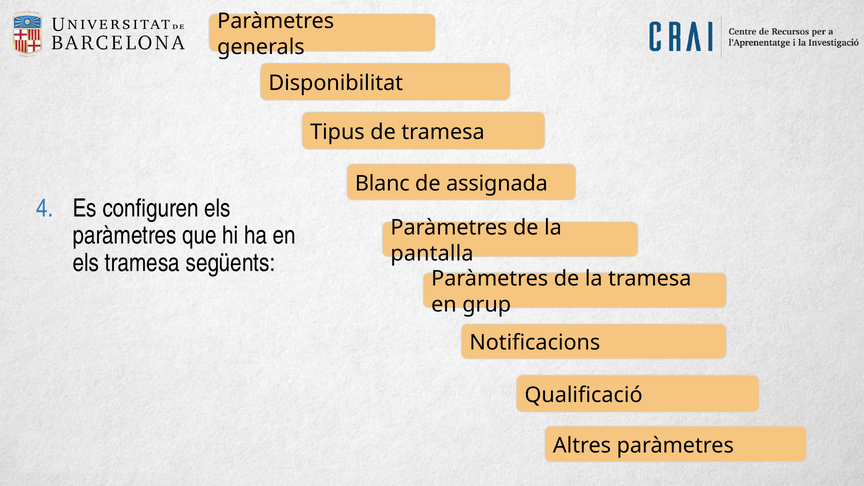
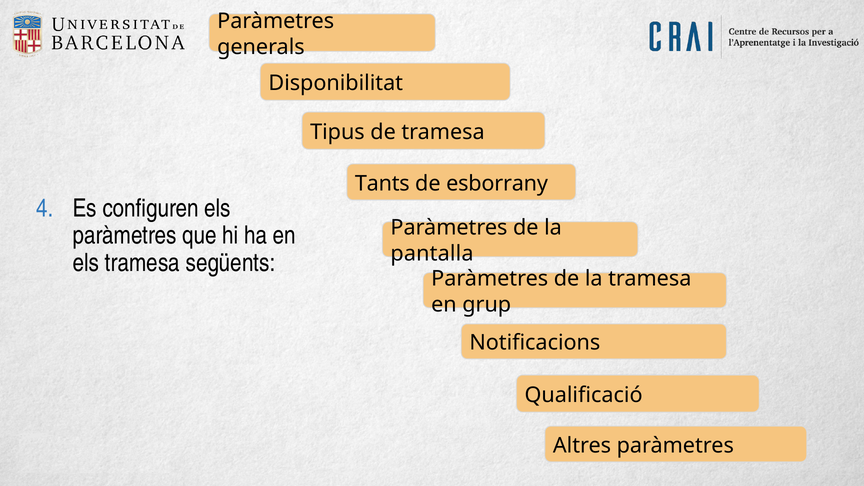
Blanc: Blanc -> Tants (382, 183)
assignada: assignada -> esborrany (497, 183)
